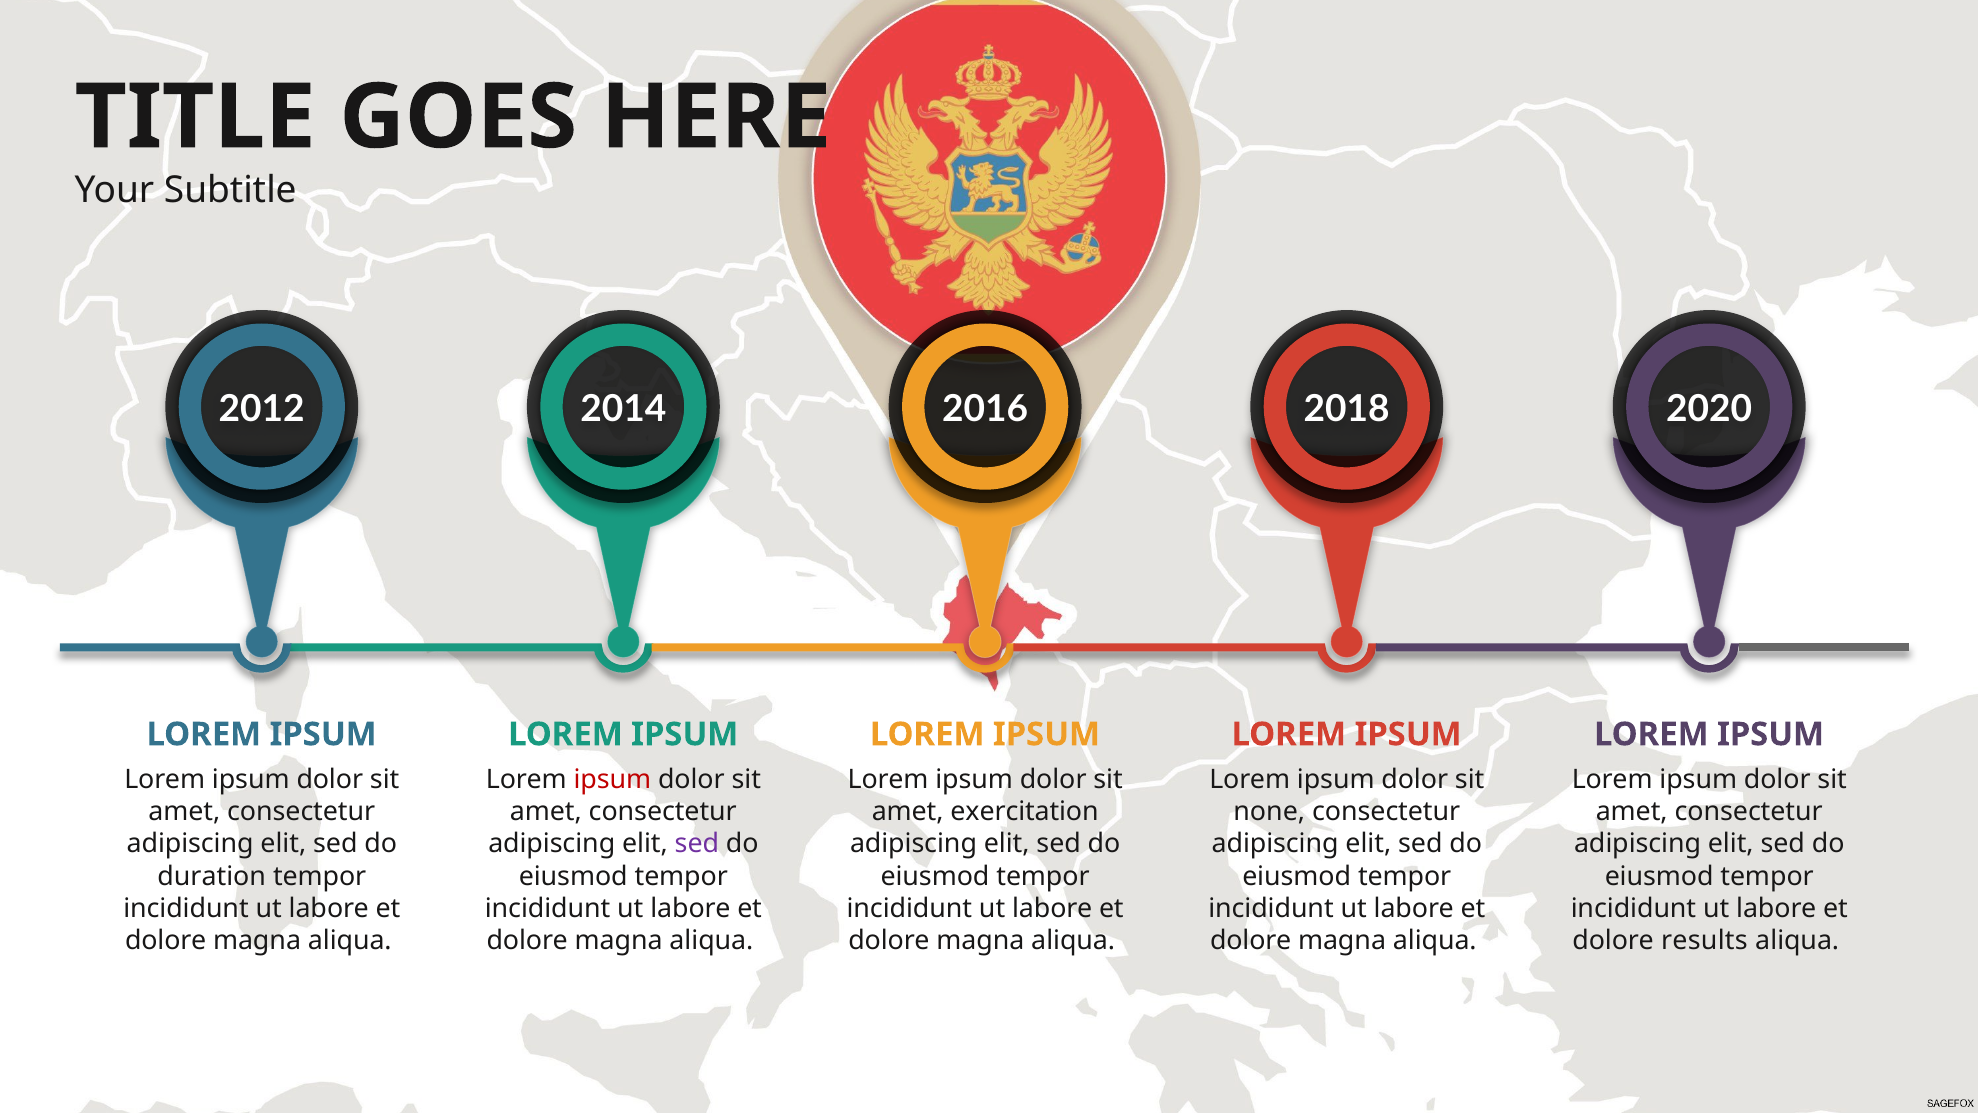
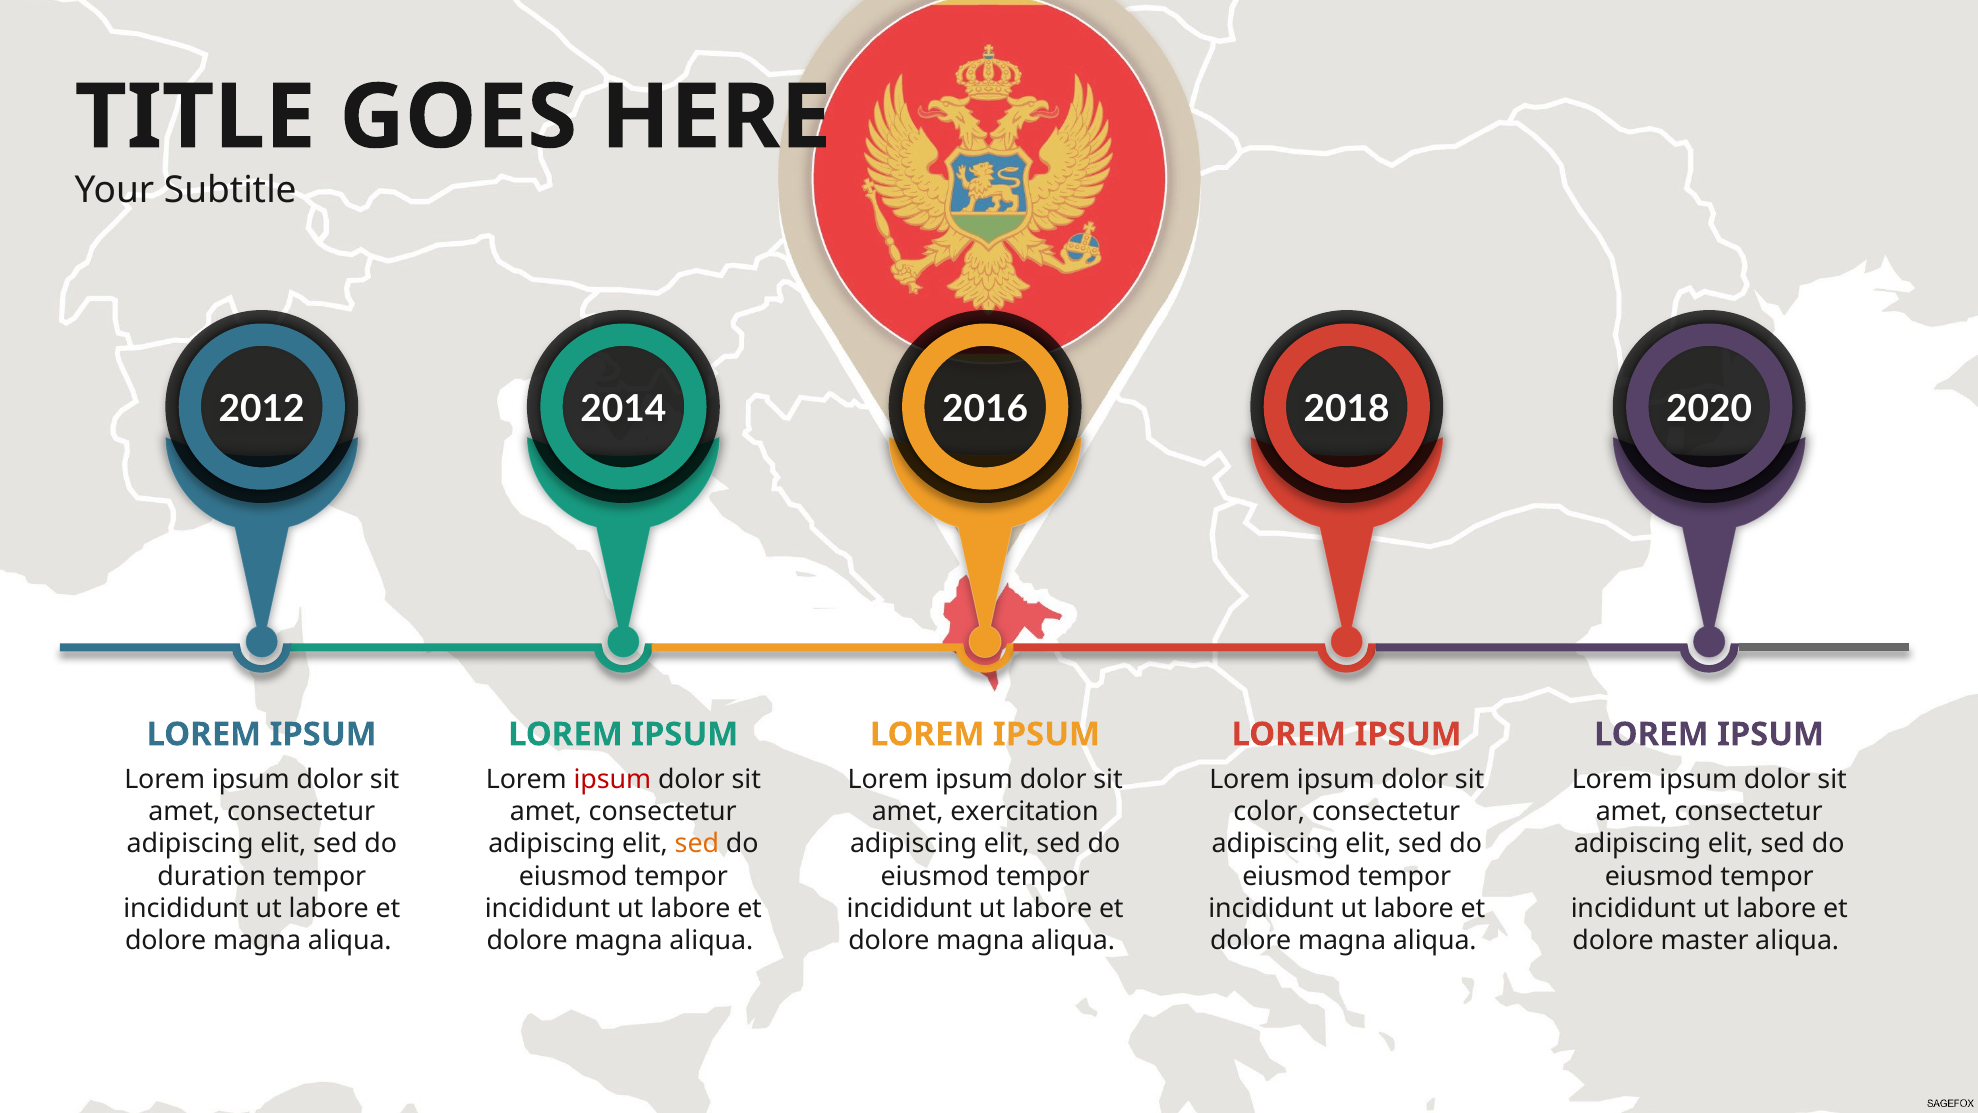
none: none -> color (1269, 812)
sed colour: purple -> orange (697, 844)
results: results -> master (1705, 940)
